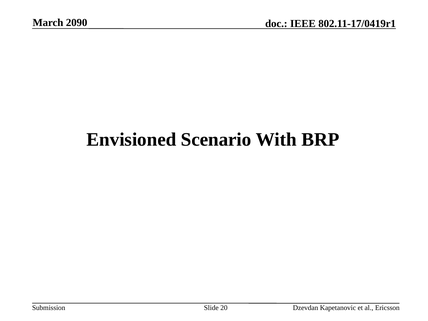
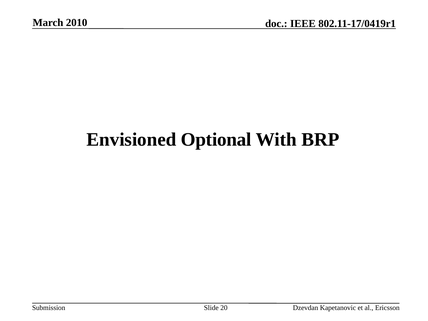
2090: 2090 -> 2010 (77, 23)
Scenario: Scenario -> Optional (216, 140)
